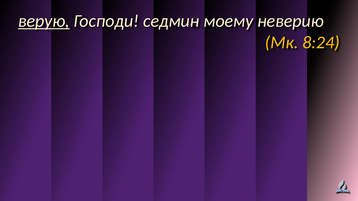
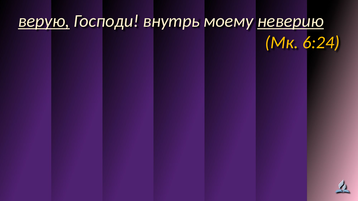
седмин: седмин -> внутрь (171, 21)
неверию underline: none -> present (290, 21)
8:24: 8:24 -> 6:24 (321, 43)
